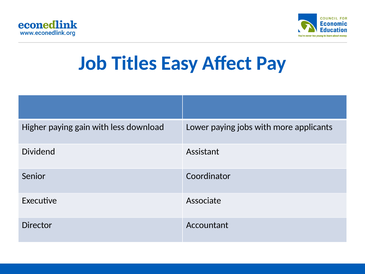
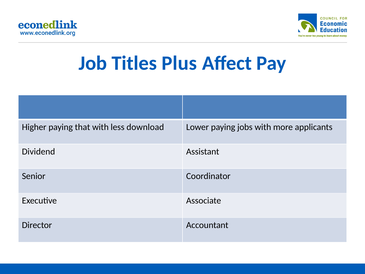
Easy: Easy -> Plus (179, 63)
gain: gain -> that (82, 127)
